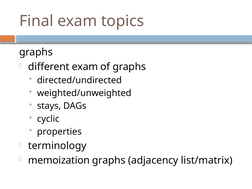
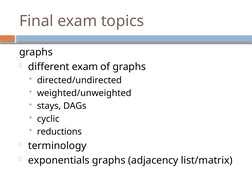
properties: properties -> reductions (59, 132)
memoization: memoization -> exponentials (59, 160)
